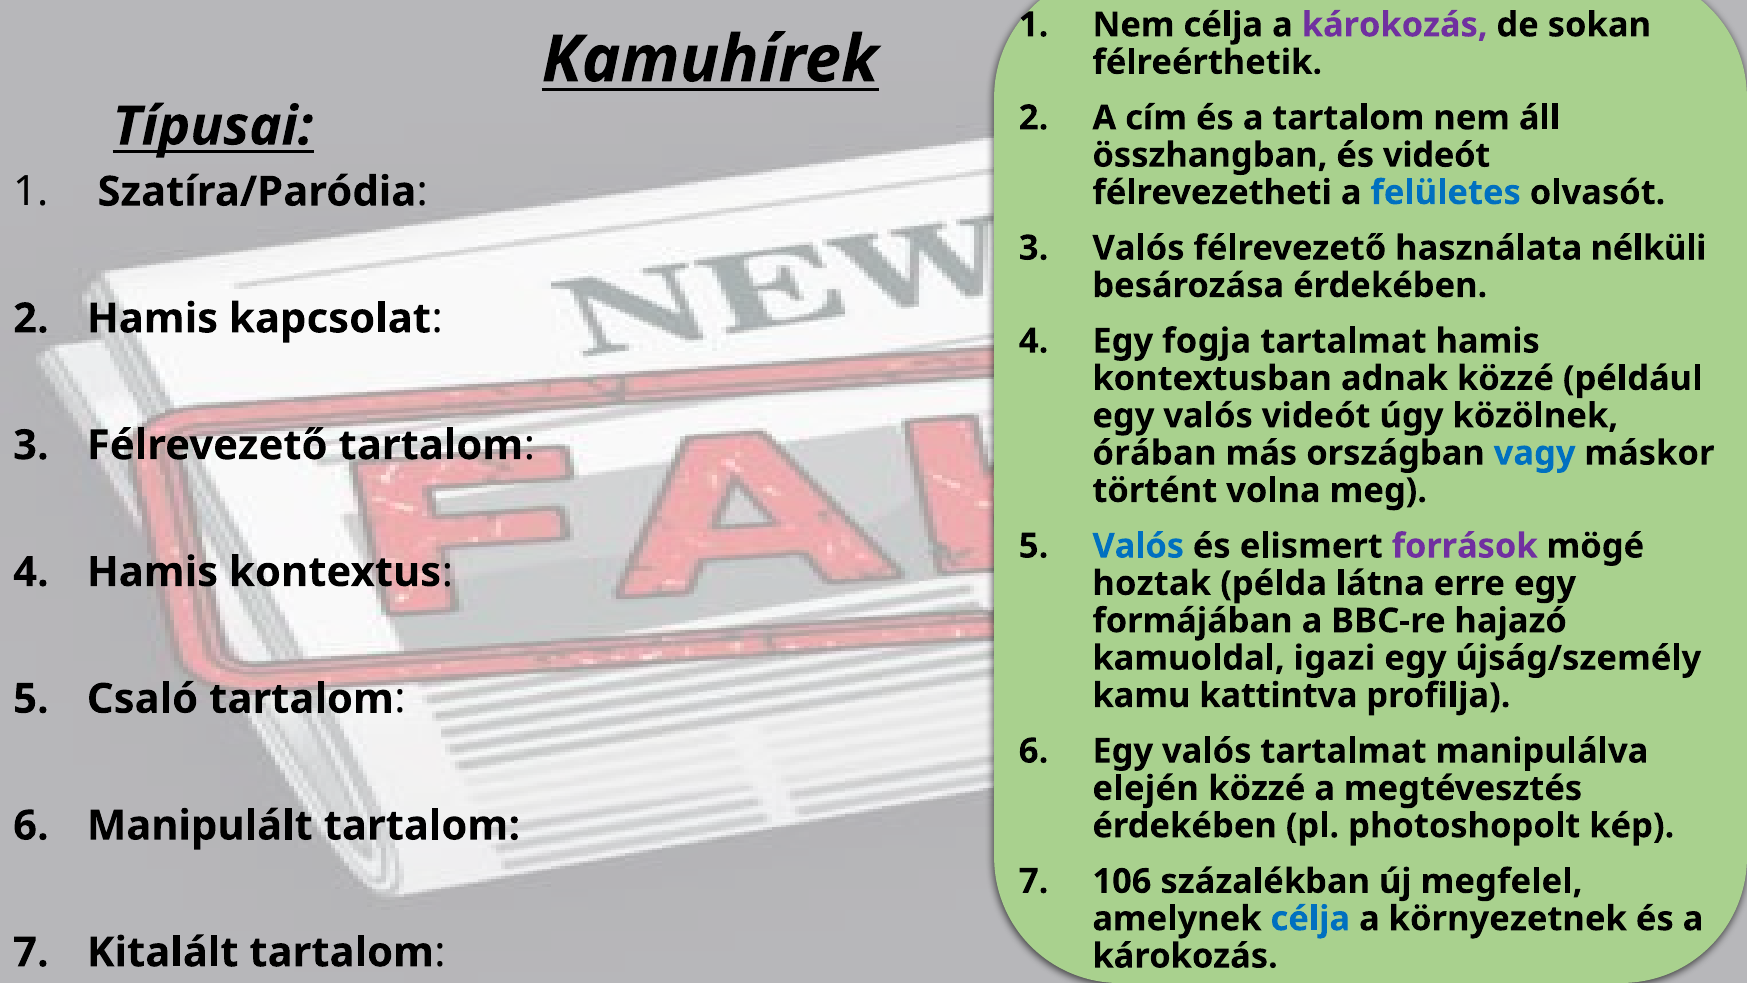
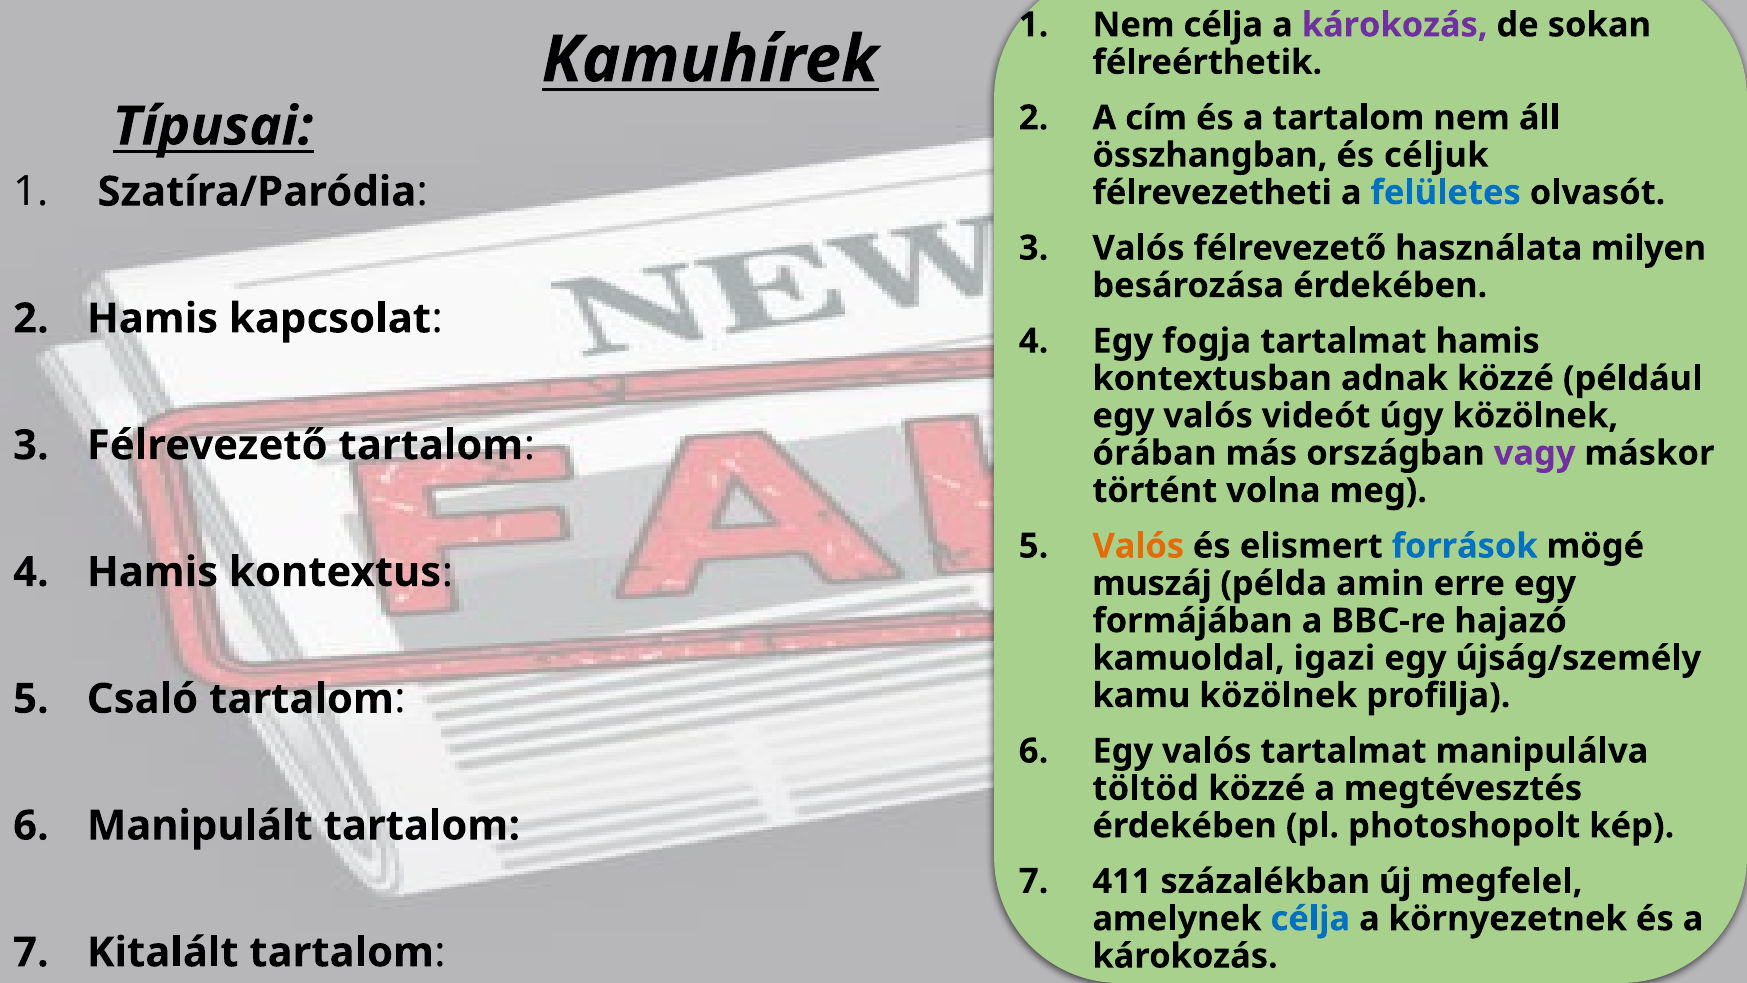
és videót: videót -> céljuk (1436, 155)
nélküli: nélküli -> milyen (1648, 248)
vagy colour: blue -> purple (1535, 453)
Valós colour: blue -> orange (1138, 546)
források colour: purple -> blue (1465, 546)
hoztak: hoztak -> muszáj (1152, 583)
látna: látna -> amin (1380, 583)
kamu kattintva: kattintva -> közölnek (1278, 695)
elején: elején -> töltöd (1146, 788)
106: 106 -> 411 (1122, 881)
